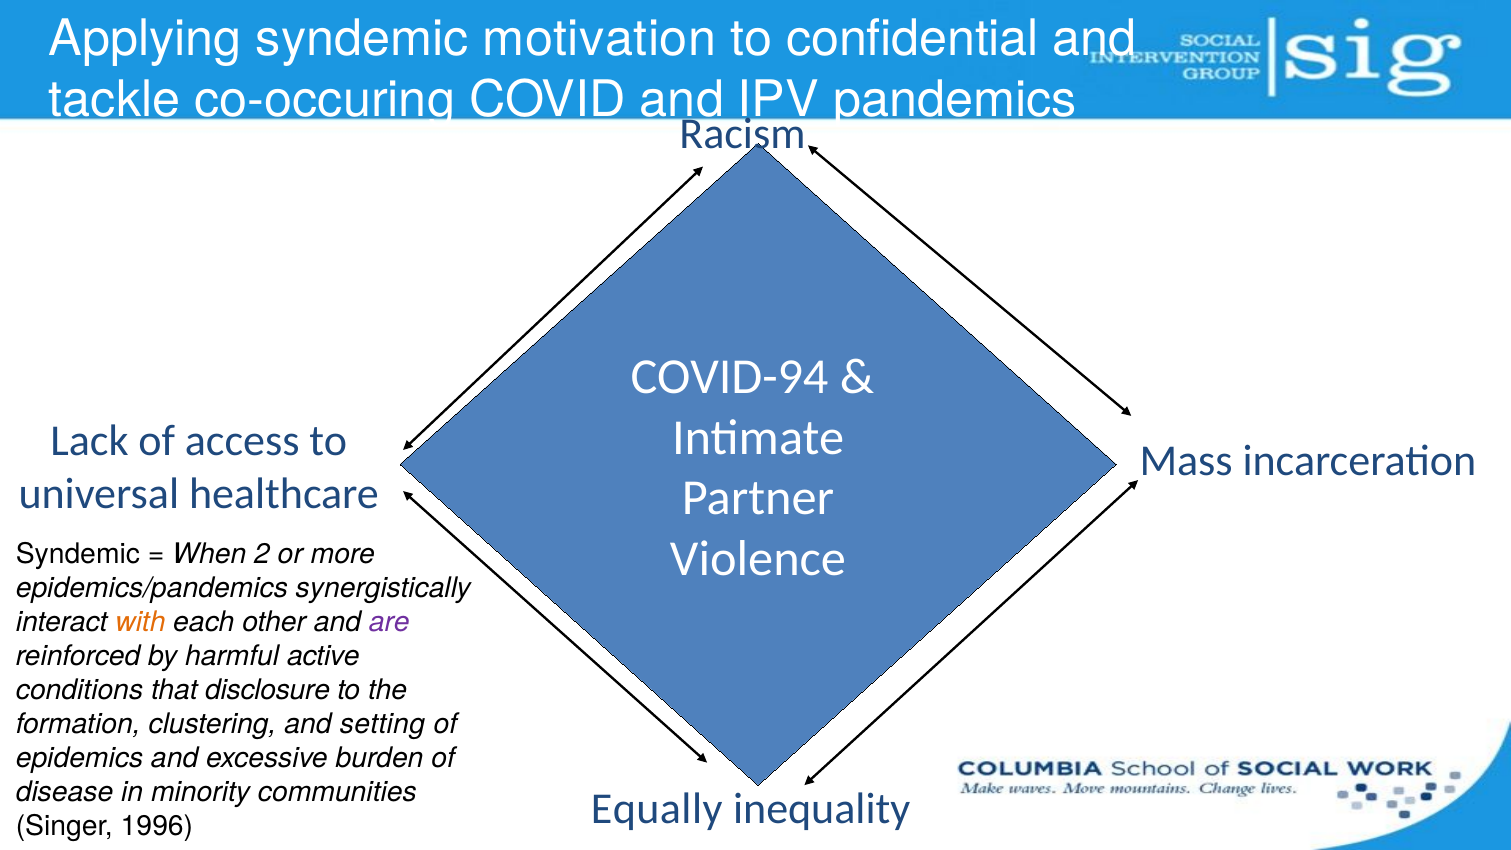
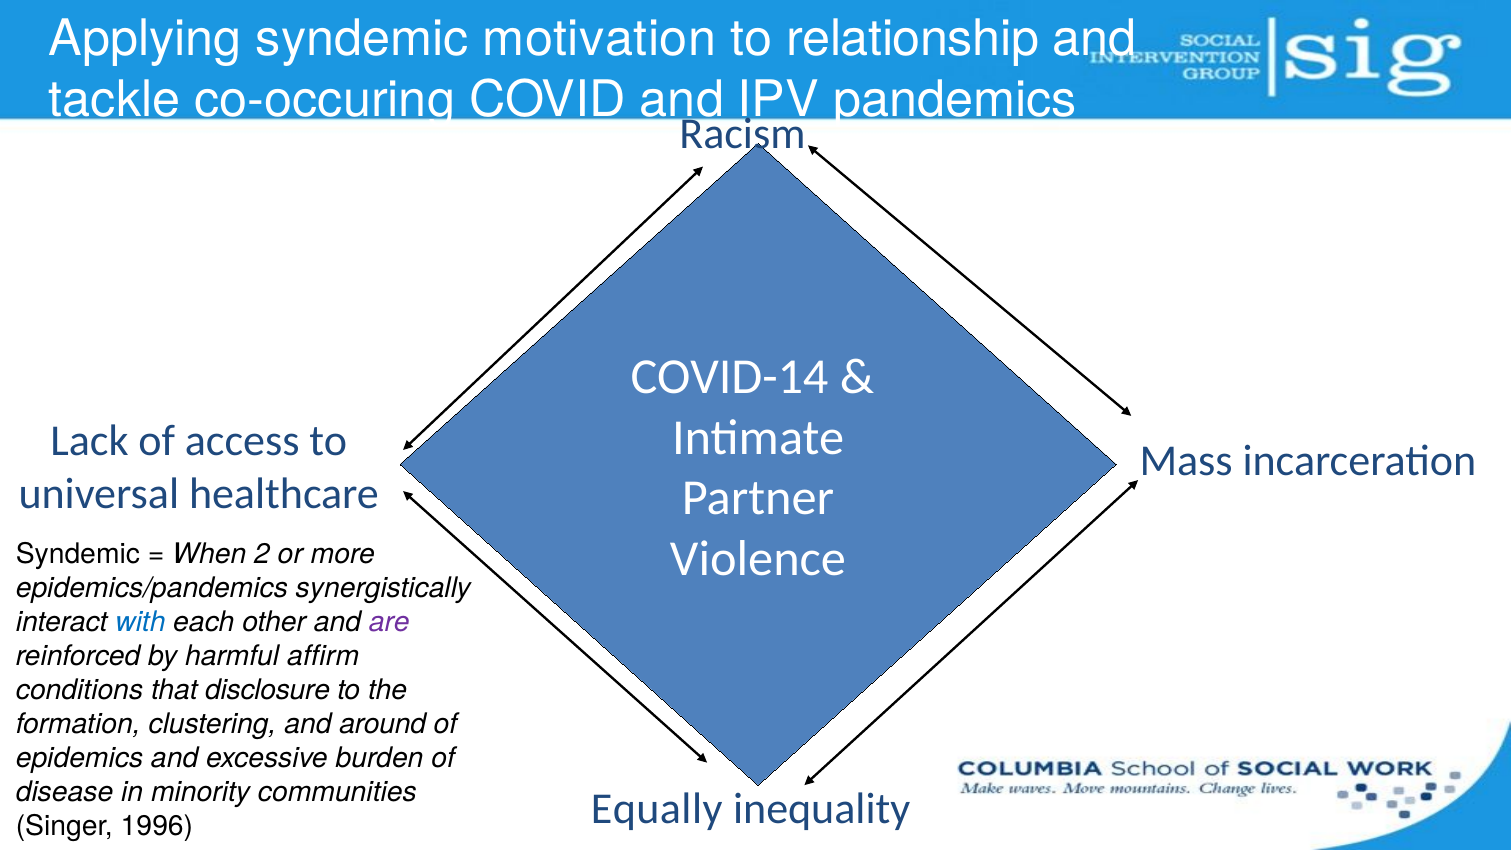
confidential: confidential -> relationship (913, 39)
COVID-94: COVID-94 -> COVID-14 (729, 377)
with colour: orange -> blue (140, 622)
active: active -> affirm (323, 656)
setting: setting -> around (383, 724)
